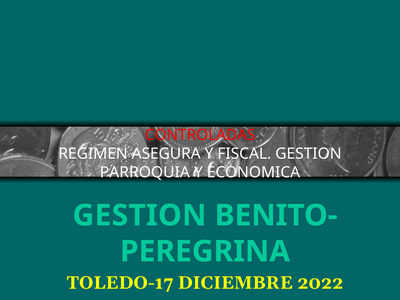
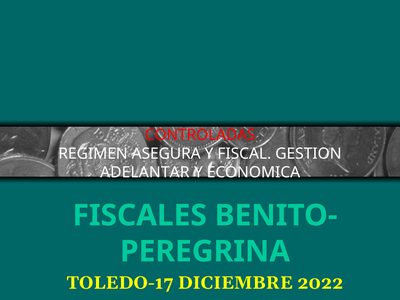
PARROQUIA: PARROQUIA -> ADELANTAR (145, 172)
GESTION: GESTION -> FISCALES (140, 215)
